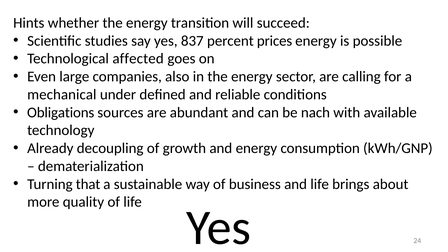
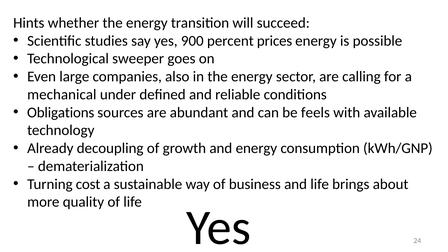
837: 837 -> 900 (192, 41)
affected: affected -> sweeper (138, 59)
nach: nach -> feels (315, 112)
that: that -> cost (88, 184)
